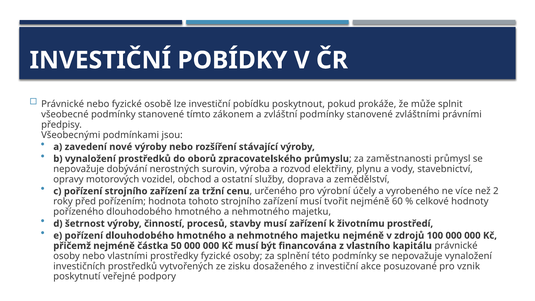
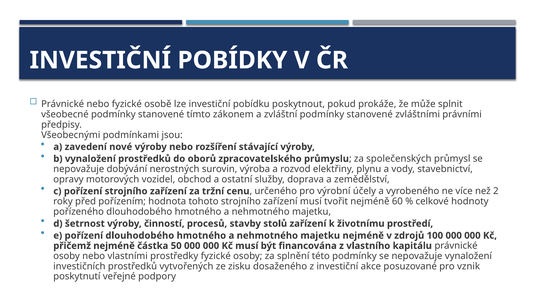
zaměstnanosti: zaměstnanosti -> společenských (399, 159)
stavby musí: musí -> stolů (275, 224)
